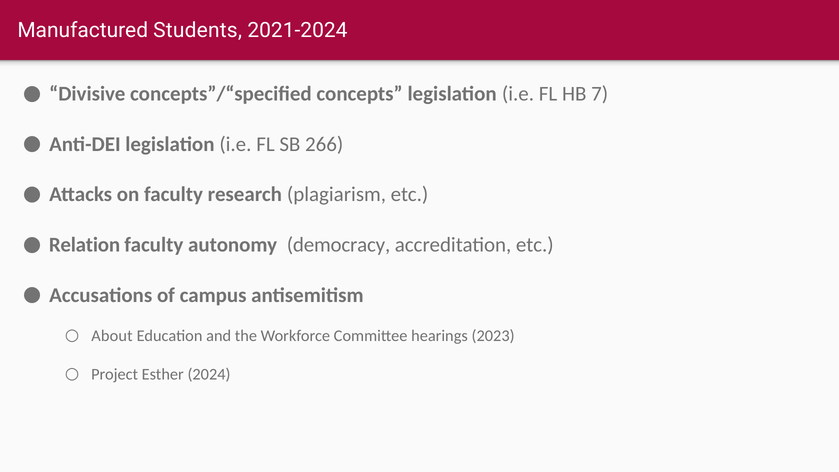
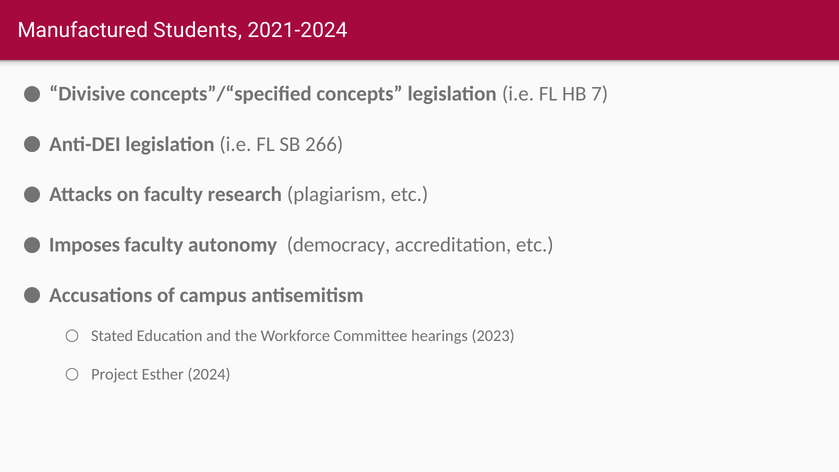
Relation: Relation -> Imposes (85, 245)
About: About -> Stated (112, 336)
